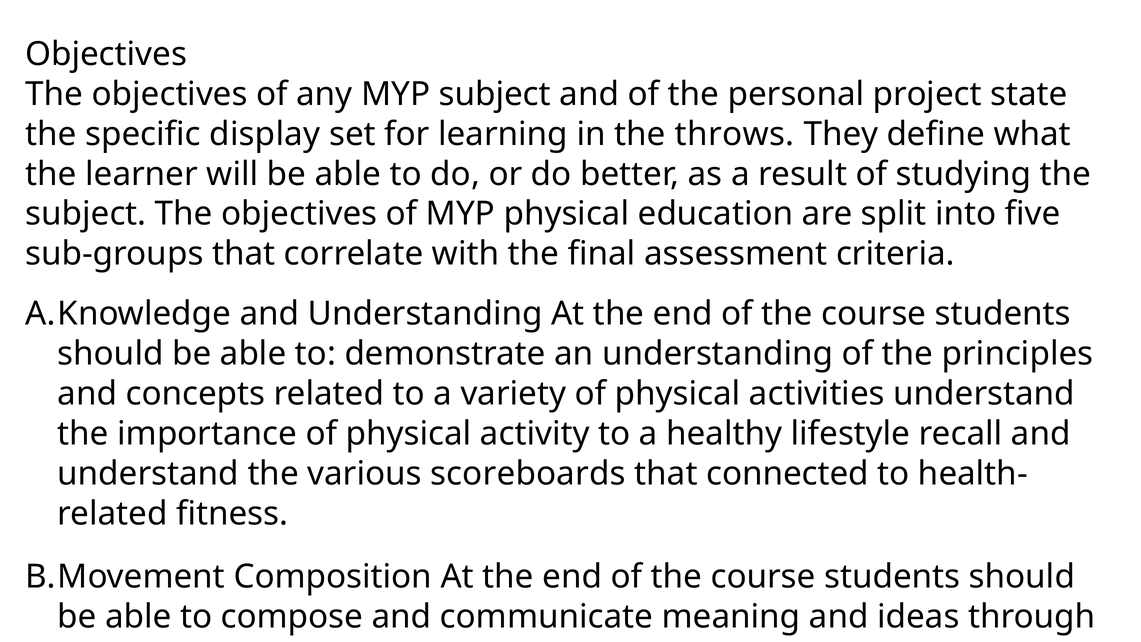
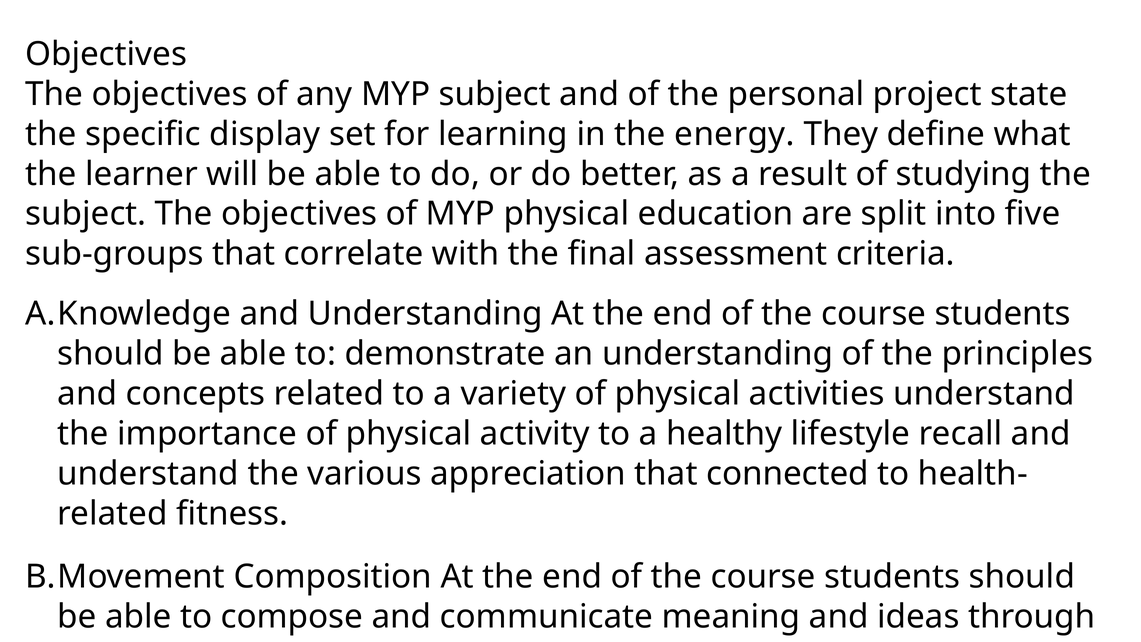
throws: throws -> energy (735, 134)
scoreboards: scoreboards -> appreciation (528, 474)
